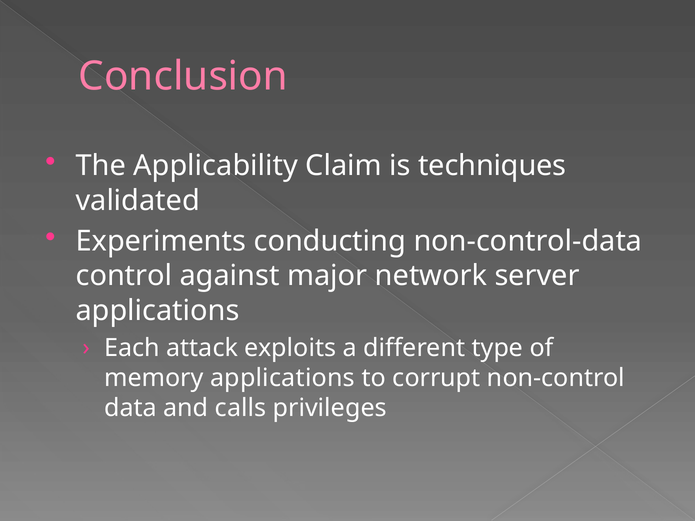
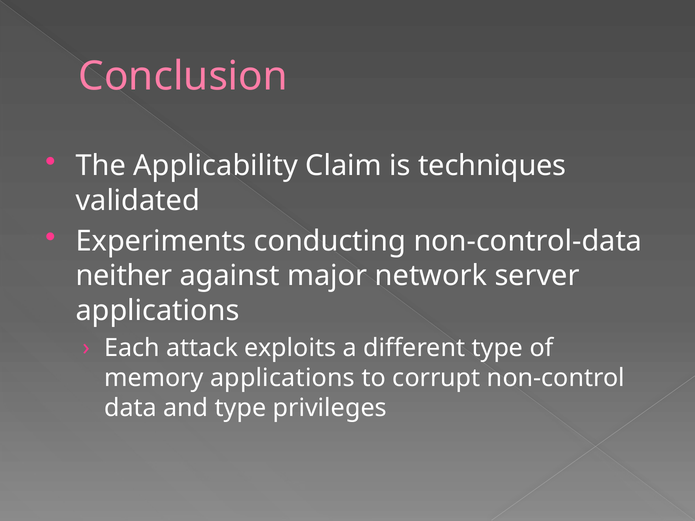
control: control -> neither (124, 276)
and calls: calls -> type (241, 408)
